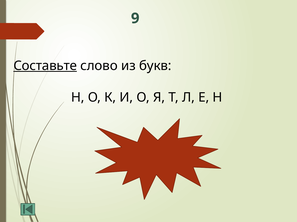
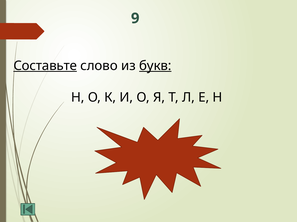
букв underline: none -> present (155, 66)
